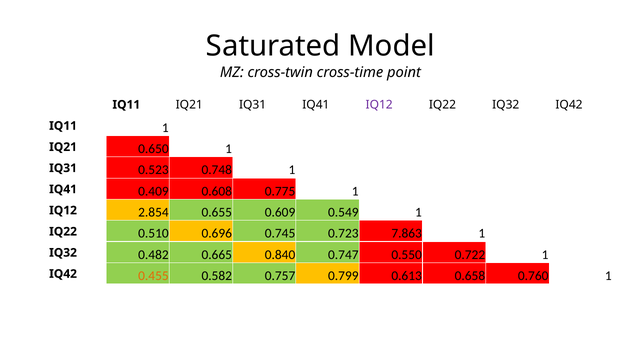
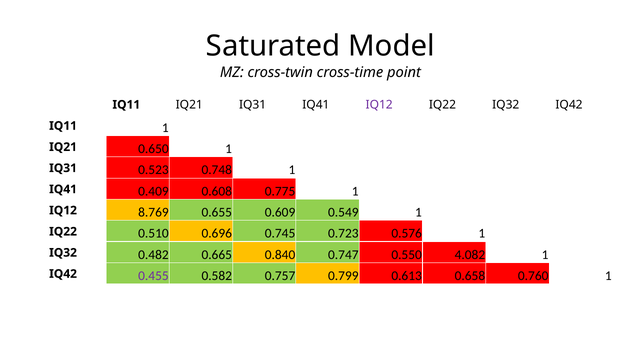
2.854: 2.854 -> 8.769 (153, 213)
7.863: 7.863 -> 0.576 (407, 234)
0.722: 0.722 -> 4.082 (470, 255)
0.455 colour: orange -> purple (153, 276)
